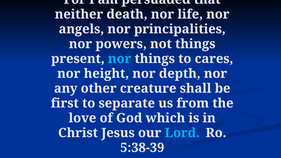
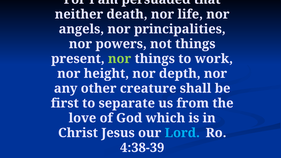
nor colour: light blue -> light green (120, 59)
cares: cares -> work (214, 59)
5:38-39: 5:38-39 -> 4:38-39 (142, 148)
